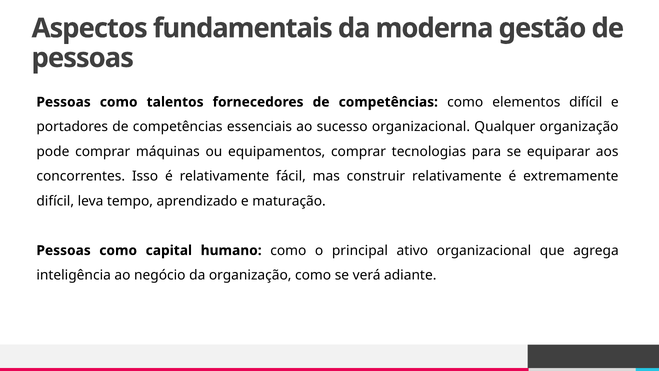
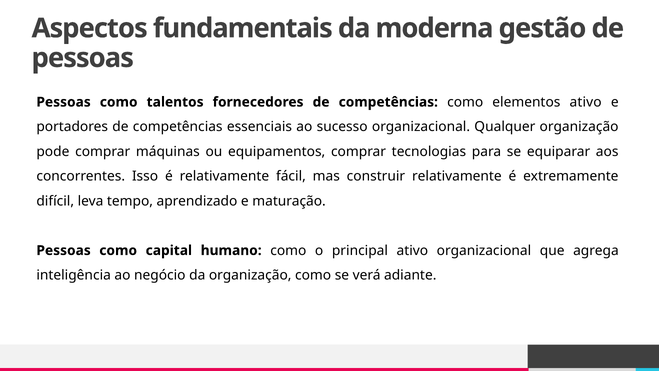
elementos difícil: difícil -> ativo (586, 102)
